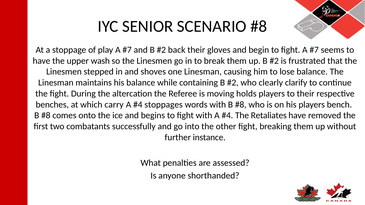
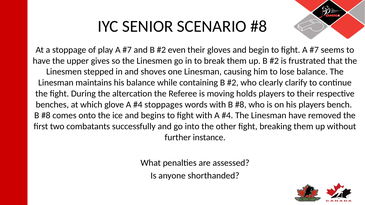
back: back -> even (177, 50)
wash: wash -> gives (100, 61)
carry: carry -> glove (114, 105)
Retaliates: Retaliates -> Linesman (269, 116)
